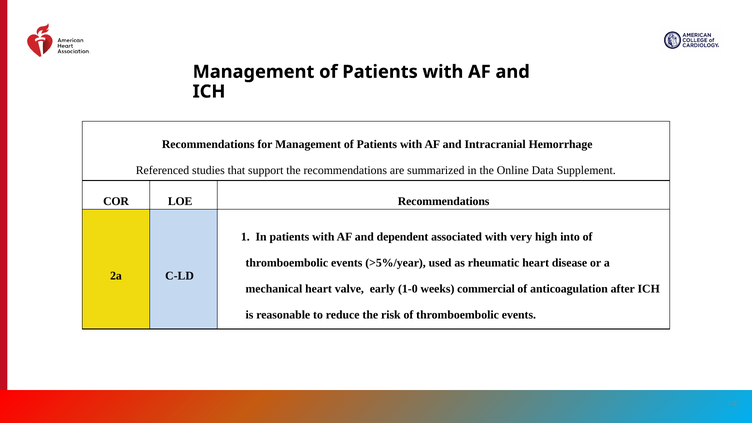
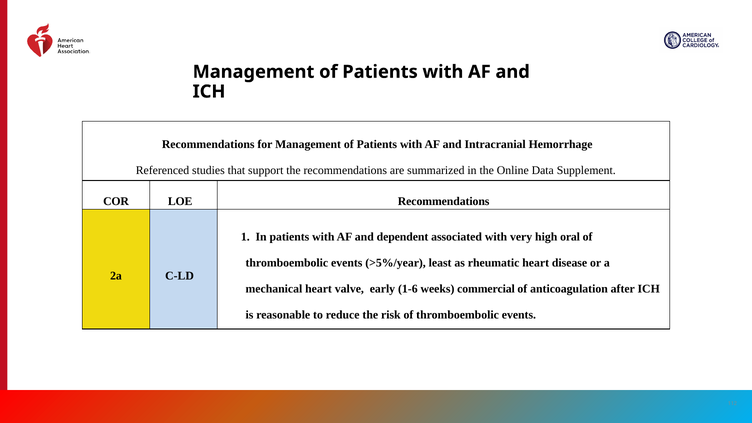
into: into -> oral (570, 237)
used: used -> least (440, 263)
1-0: 1-0 -> 1-6 (408, 289)
